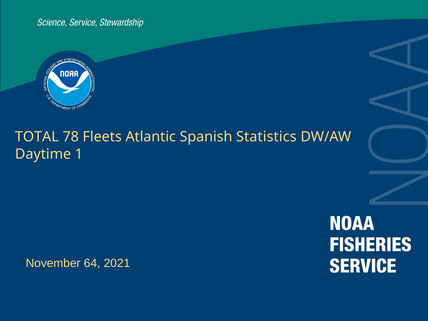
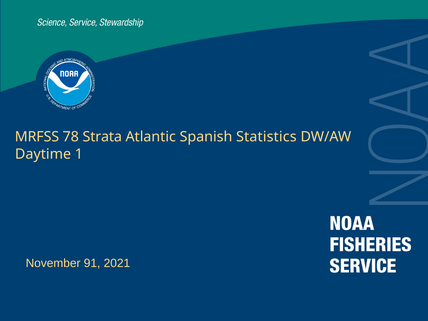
TOTAL: TOTAL -> MRFSS (37, 137)
Fleets: Fleets -> Strata (102, 137)
64: 64 -> 91 (92, 263)
